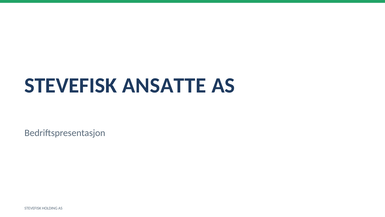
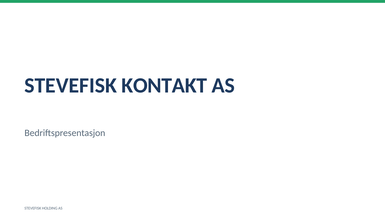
ANSATTE: ANSATTE -> KONTAKT (164, 85)
